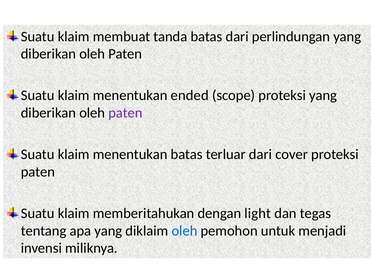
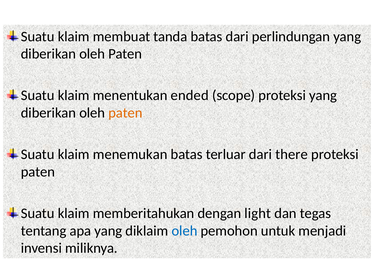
paten colour: purple -> orange (125, 113)
menentukan: menentukan -> menemukan (130, 155)
cover: cover -> there (292, 155)
